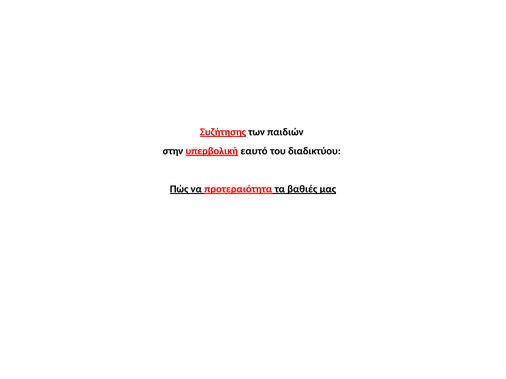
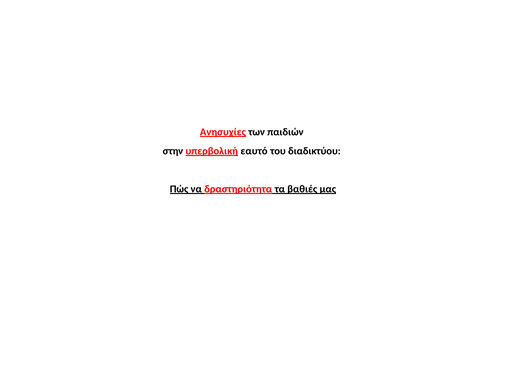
Συζήτησης: Συζήτησης -> Ανησυχίες (223, 132)
προτεραιότητα: προτεραιότητα -> δραστηριότητα (238, 189)
